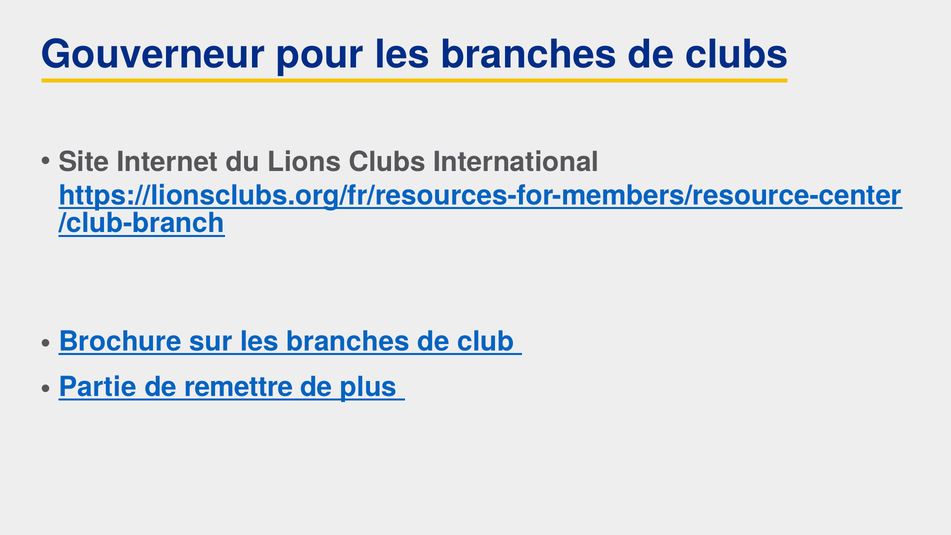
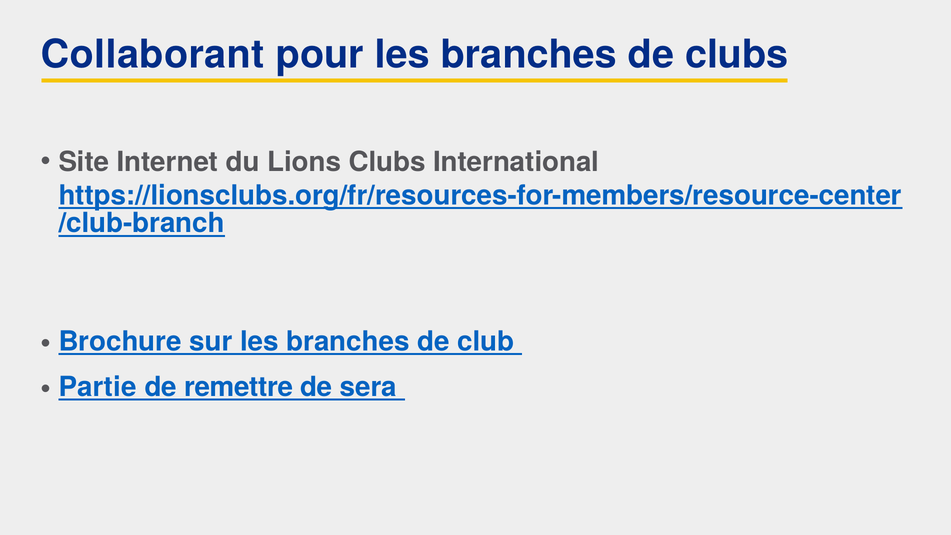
Gouverneur: Gouverneur -> Collaborant (153, 55)
plus: plus -> sera (368, 387)
